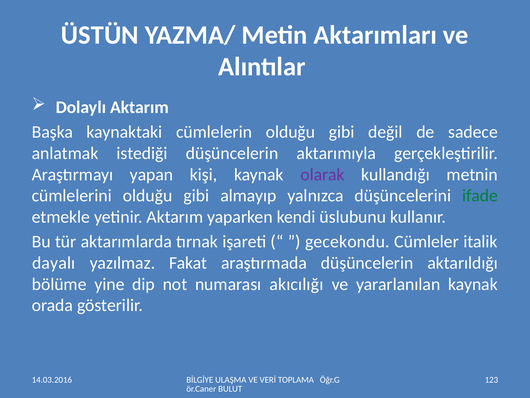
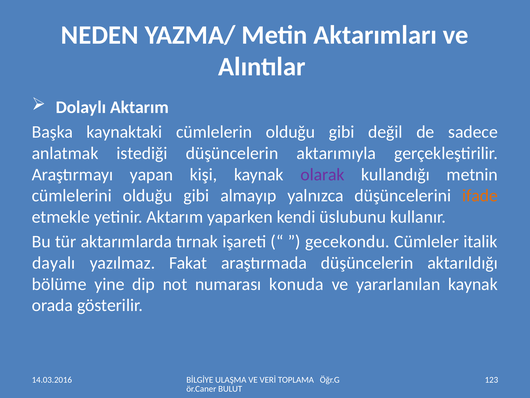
ÜSTÜN: ÜSTÜN -> NEDEN (100, 35)
ifade colour: green -> orange (480, 196)
akıcılığı: akıcılığı -> konuda (296, 284)
